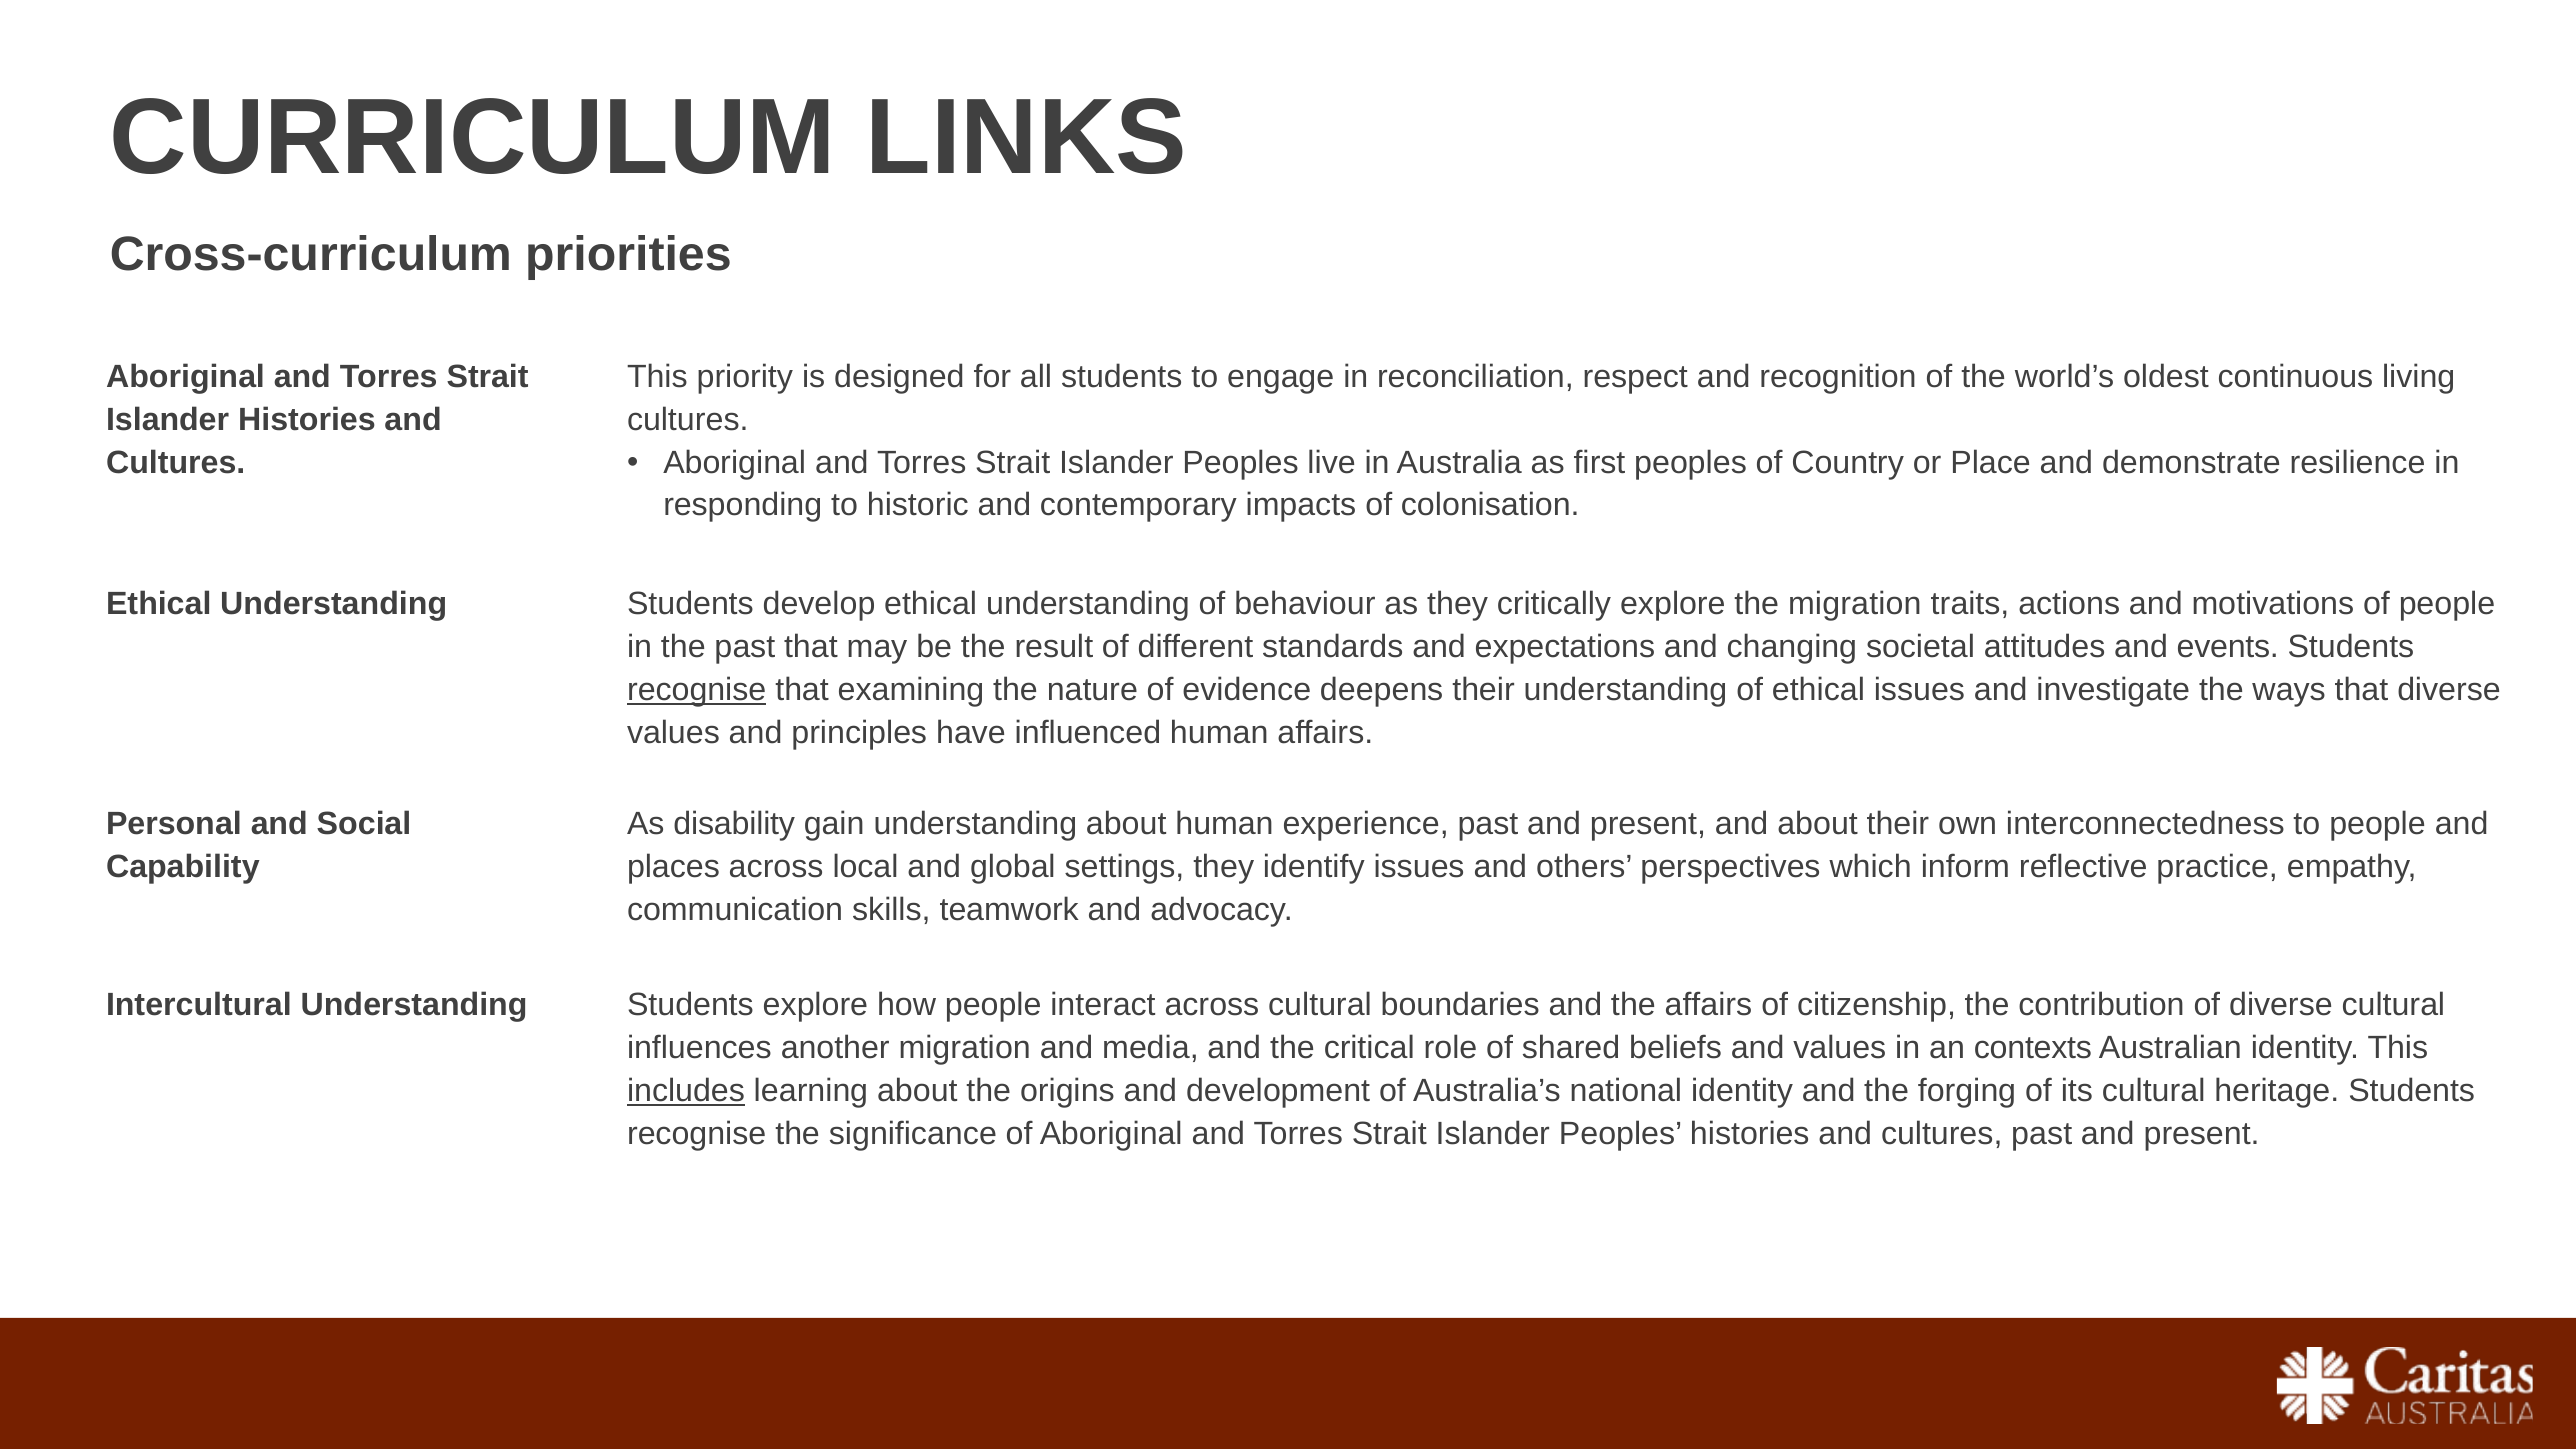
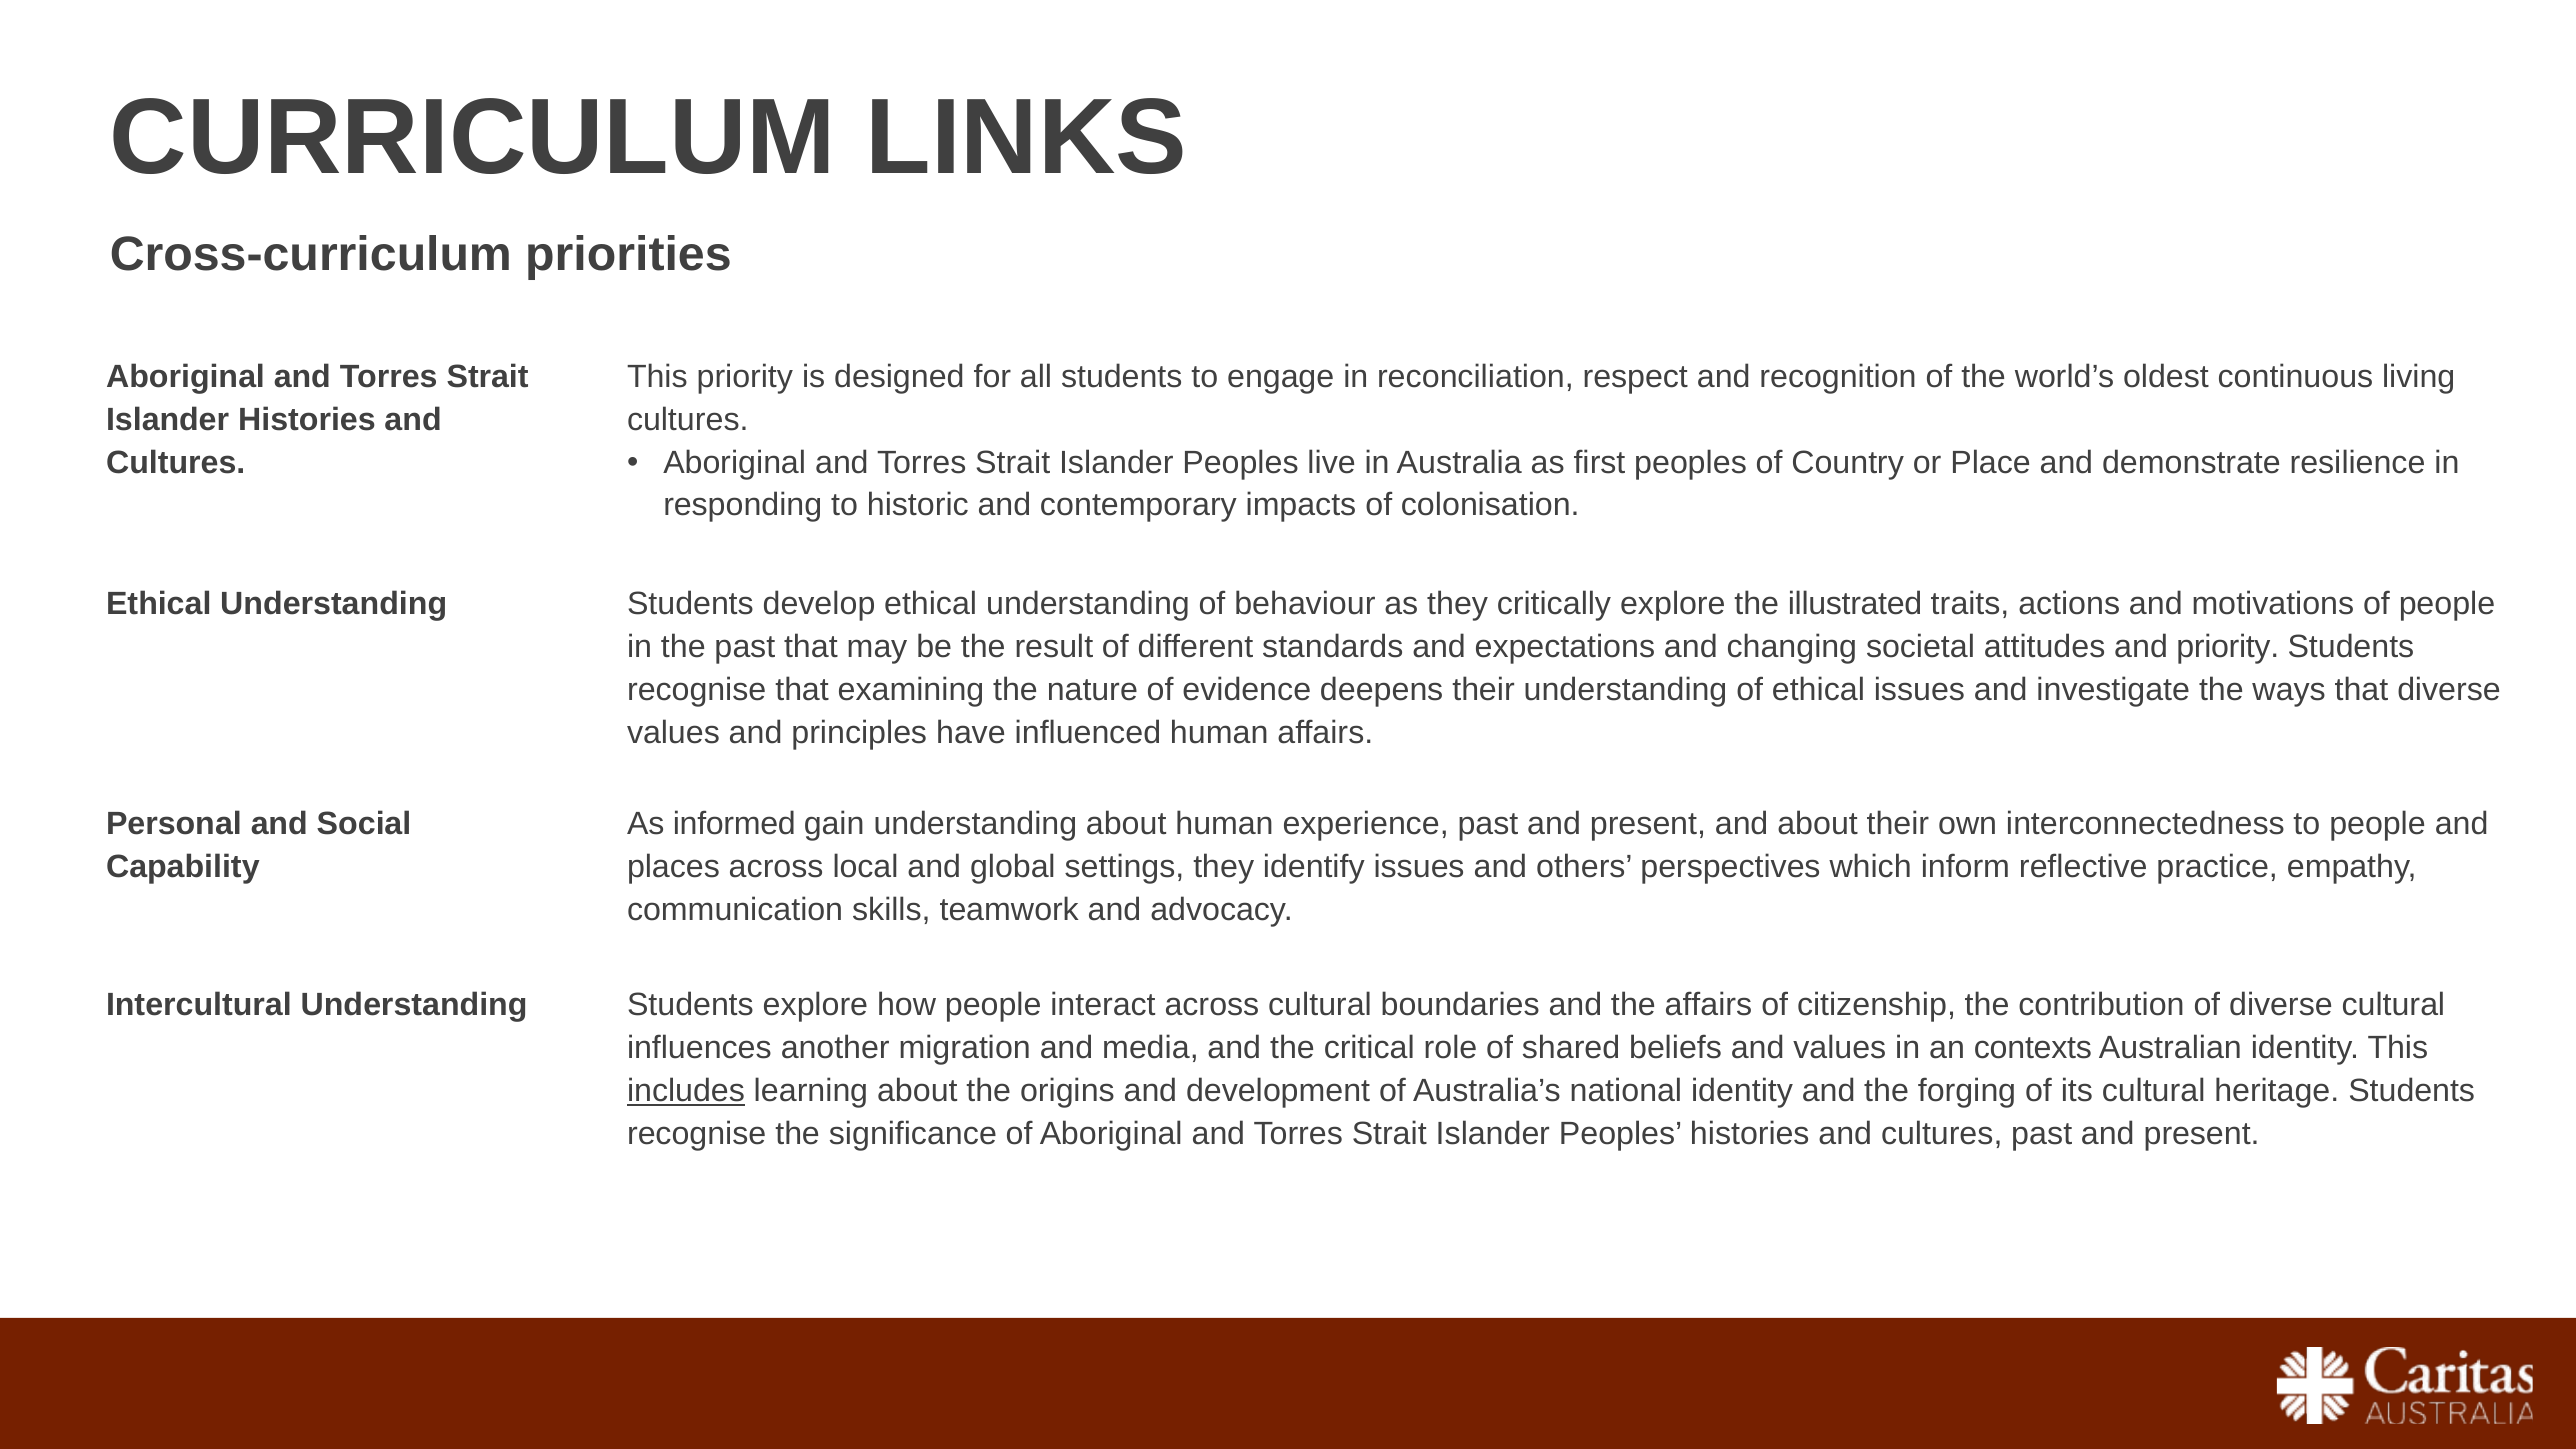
the migration: migration -> illustrated (1855, 604)
and events: events -> priority (2228, 647)
recognise underline: present -> none (697, 690)
disability: disability -> informed (734, 824)
